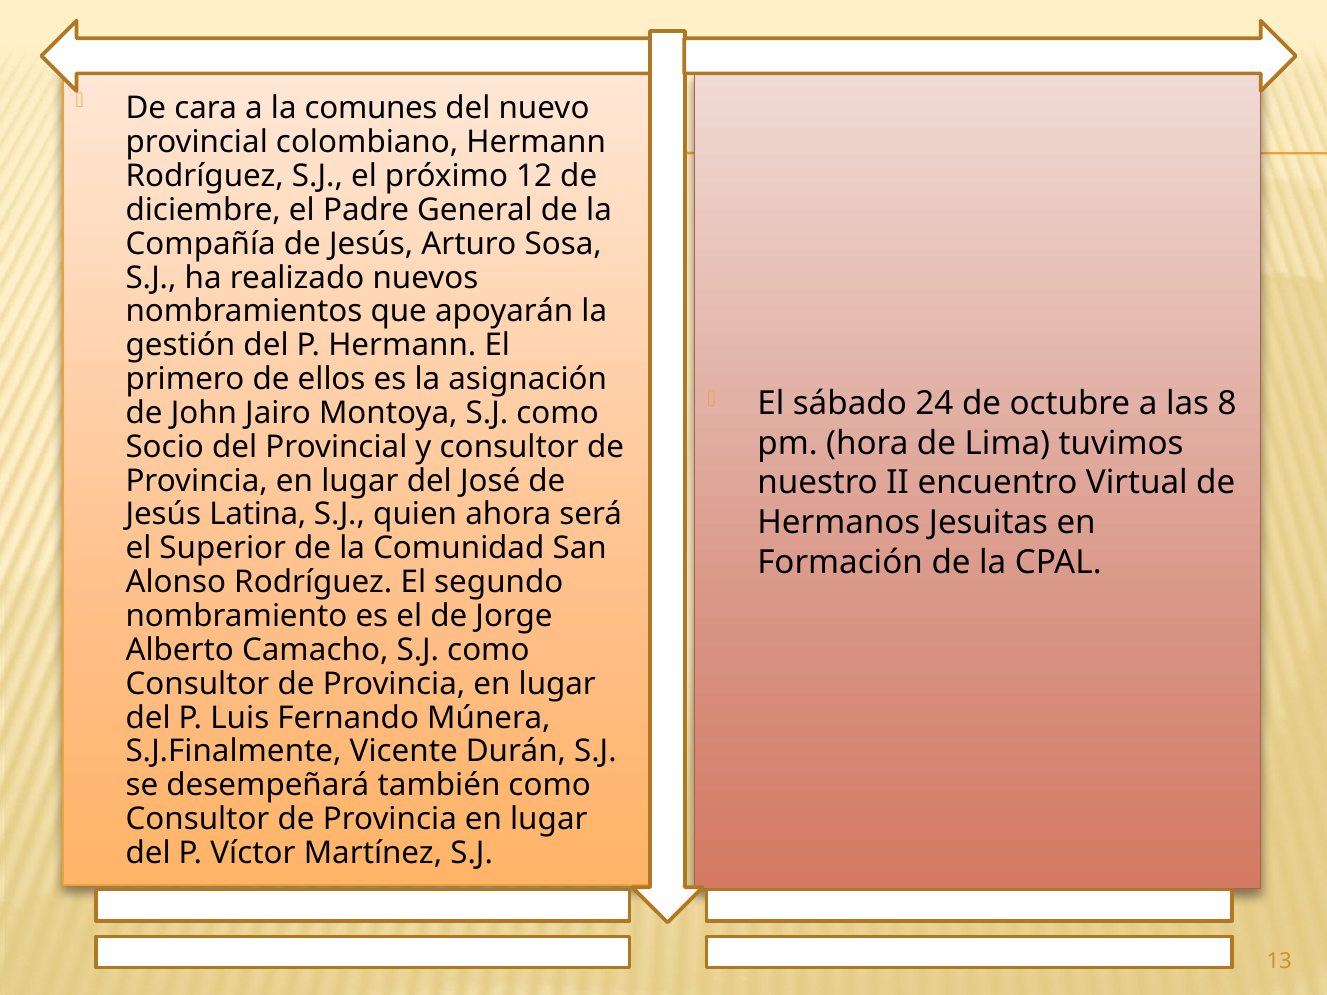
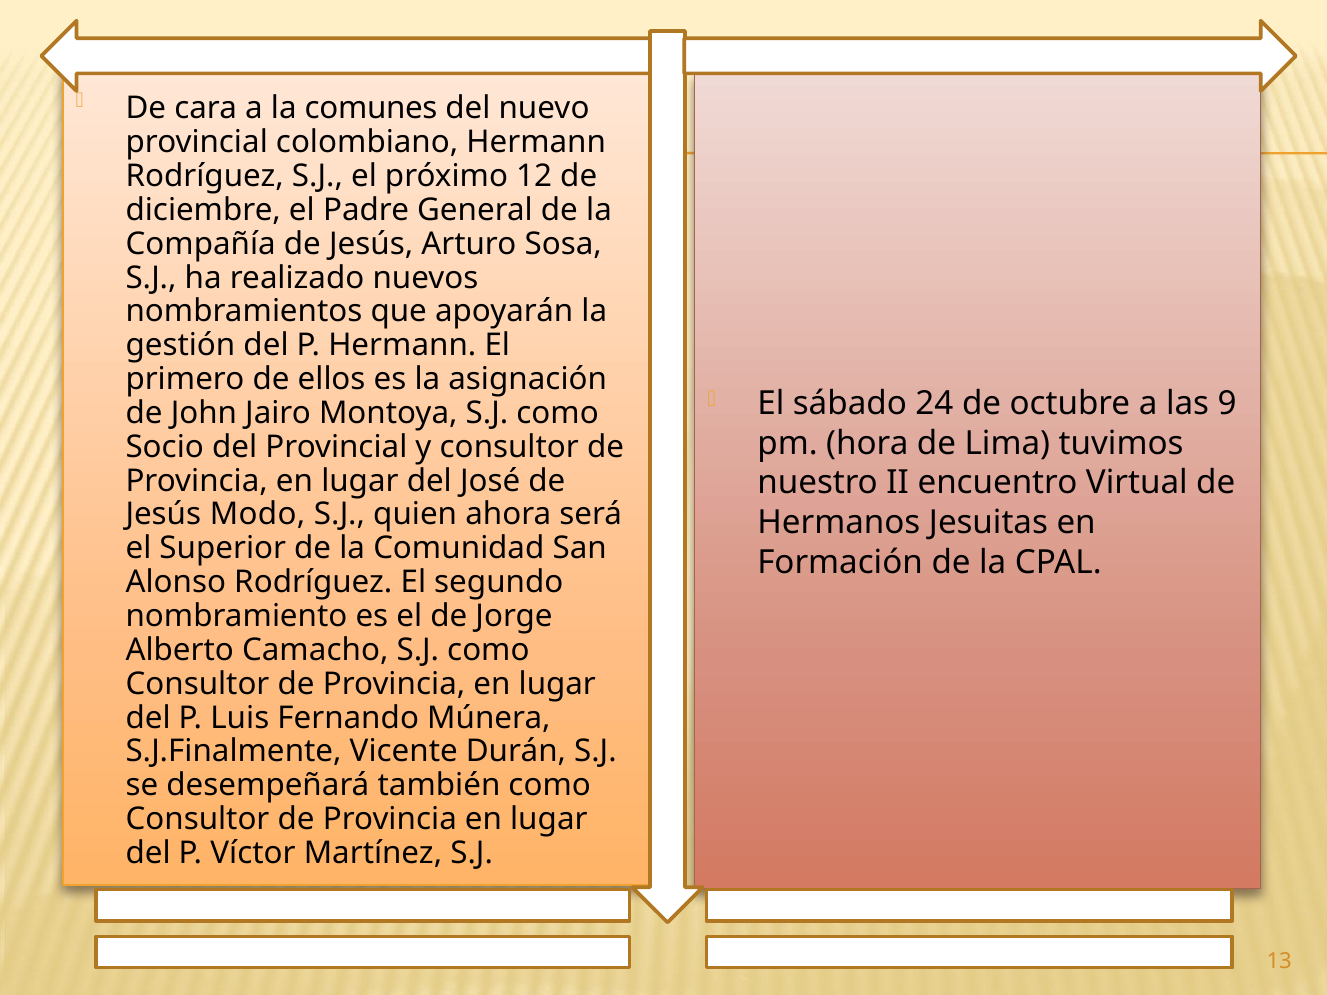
8: 8 -> 9 (1227, 403)
Latina: Latina -> Modo (258, 515)
